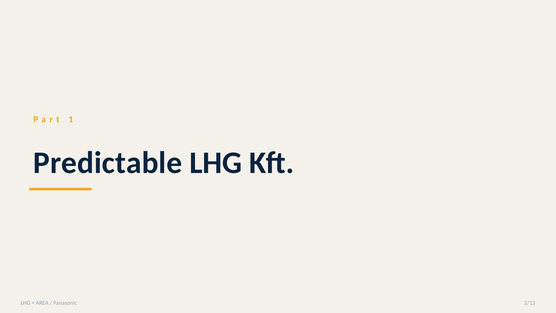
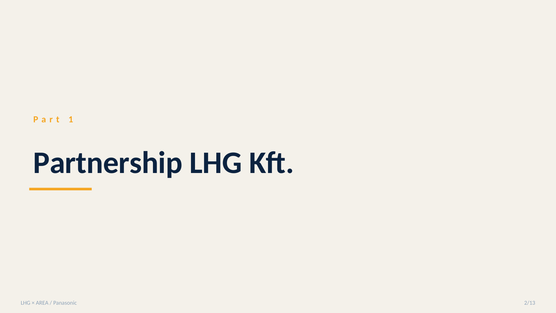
Predictable: Predictable -> Partnership (108, 163)
